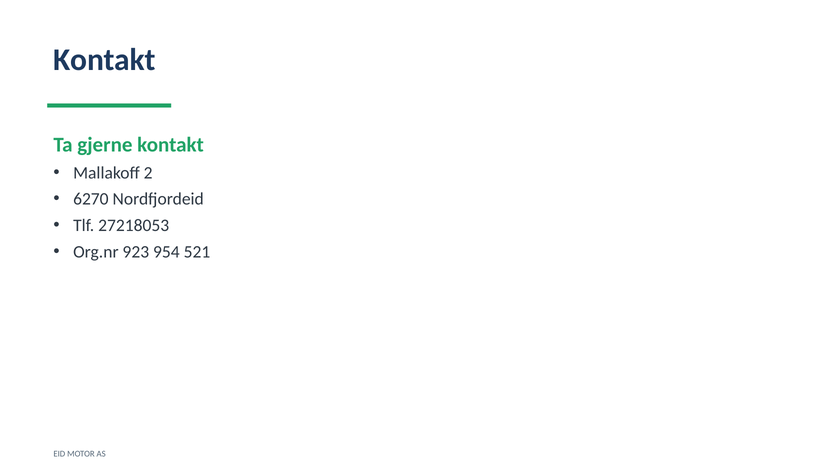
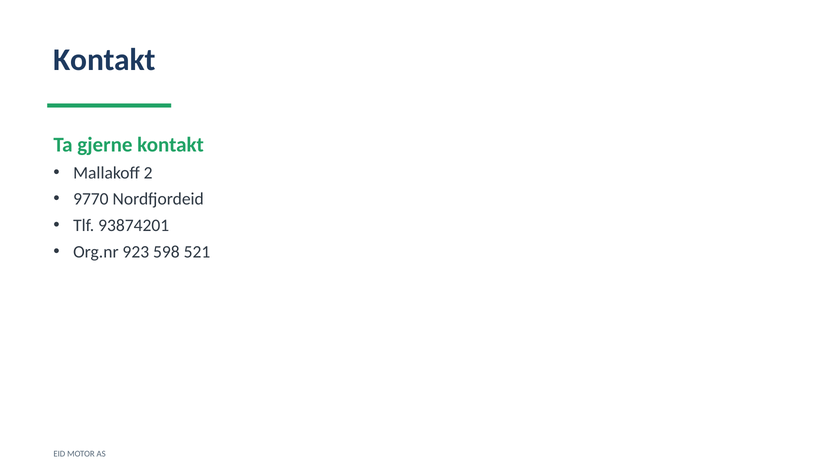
6270: 6270 -> 9770 (91, 199)
27218053: 27218053 -> 93874201 (134, 225)
954: 954 -> 598 (166, 252)
